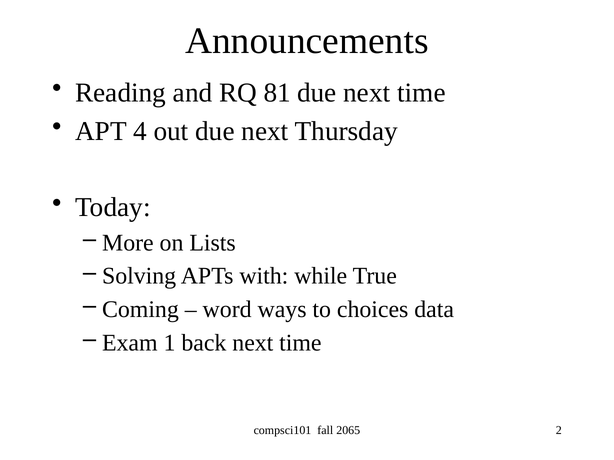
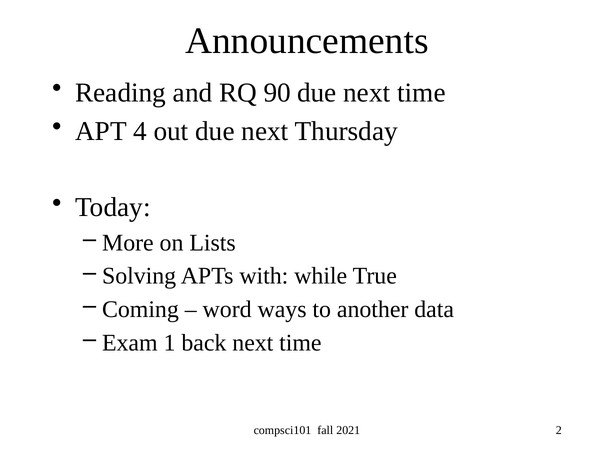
81: 81 -> 90 (277, 93)
choices: choices -> another (373, 310)
2065: 2065 -> 2021 (348, 431)
